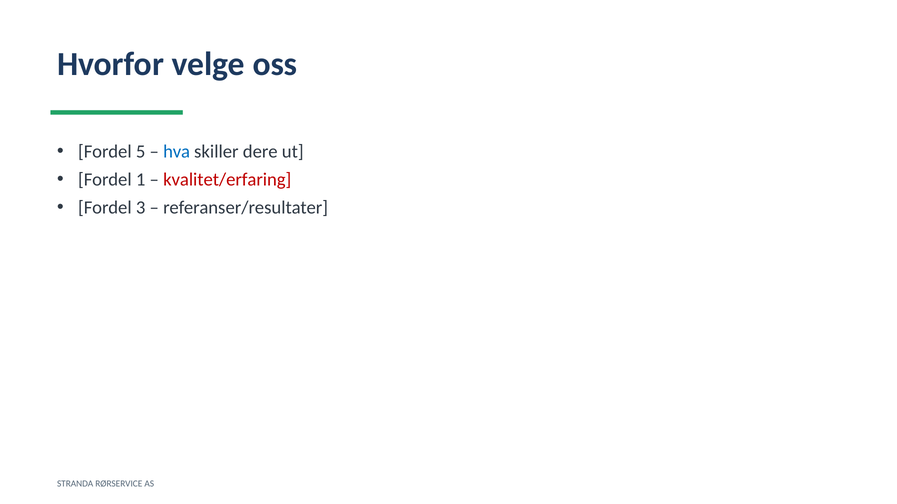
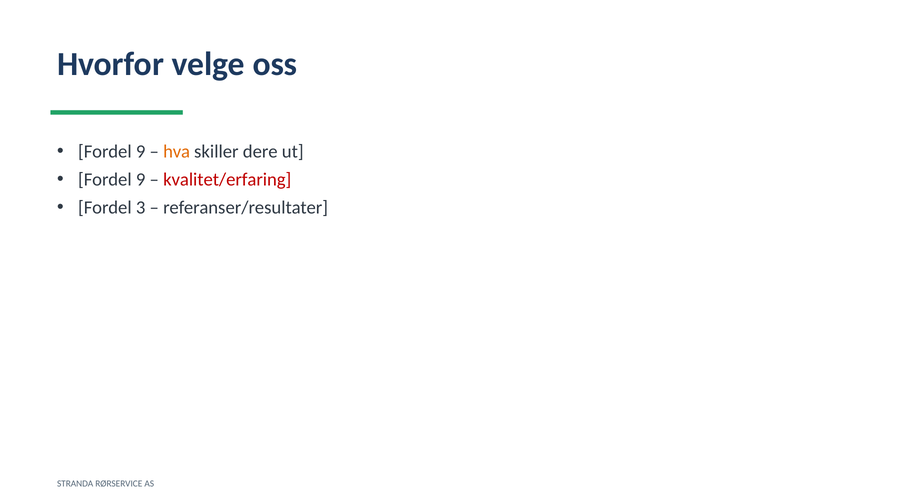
5: 5 -> 9 (141, 152)
hva colour: blue -> orange (177, 152)
1: 1 -> 9 (141, 180)
